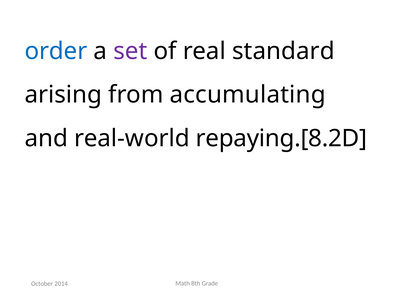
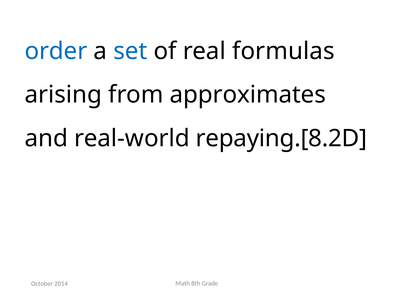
set colour: purple -> blue (130, 51)
standard: standard -> formulas (283, 51)
accumulating: accumulating -> approximates (248, 95)
